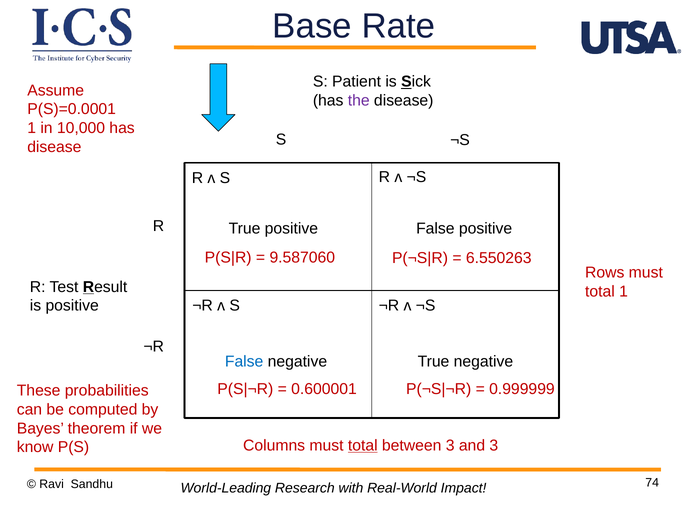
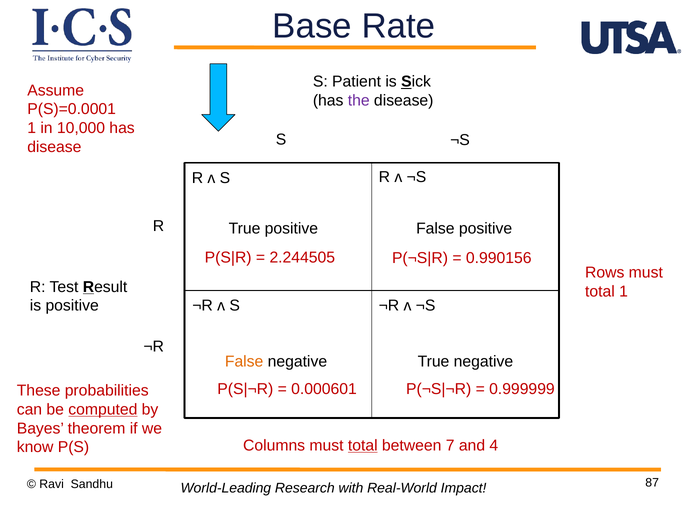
9.587060: 9.587060 -> 2.244505 (302, 257)
6.550263: 6.550263 -> 0.990156 (499, 258)
False colour: blue -> orange (244, 361)
0.600001: 0.600001 -> 0.000601 (324, 389)
computed underline: none -> present (103, 409)
between 3: 3 -> 7 (450, 445)
and 3: 3 -> 4 (494, 445)
74: 74 -> 87 (652, 482)
